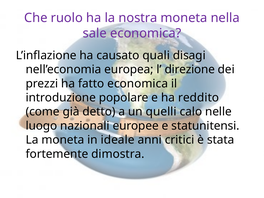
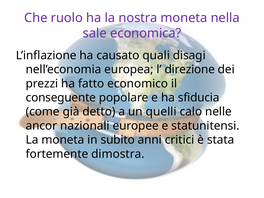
fatto economica: economica -> economico (138, 84)
introduzione: introduzione -> conseguente (61, 98)
reddito: reddito -> sfiducia (199, 98)
luogo: luogo -> ancor (41, 126)
ideale: ideale -> subito (118, 140)
